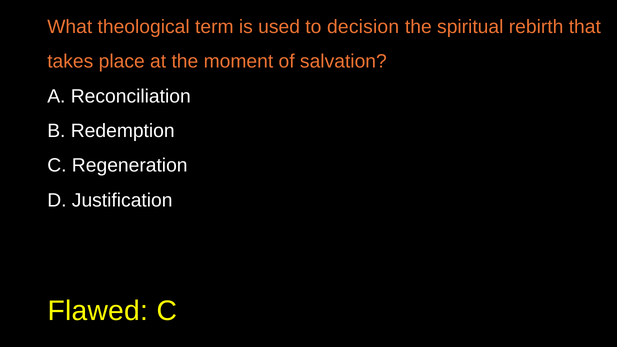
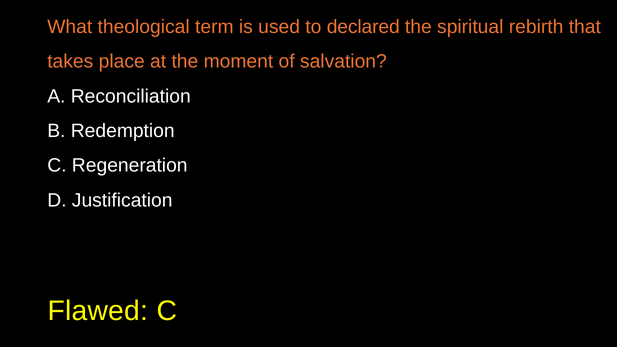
decision: decision -> declared (363, 27)
